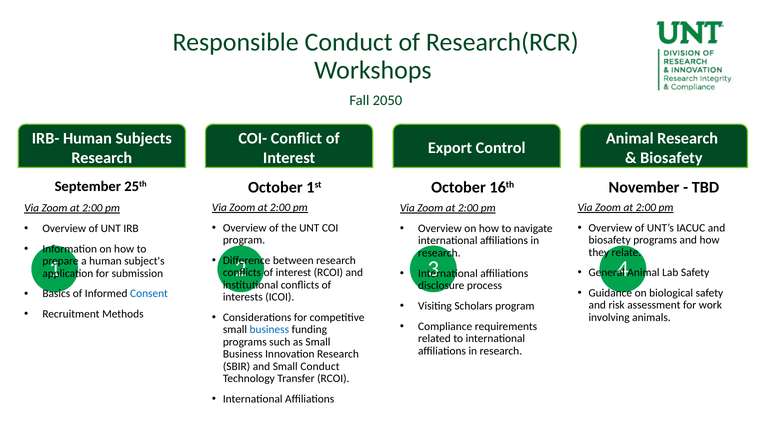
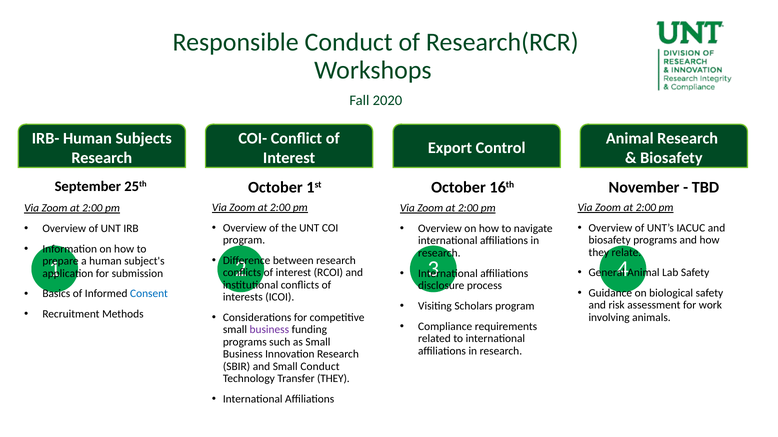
2050: 2050 -> 2020 (387, 100)
business colour: blue -> purple (269, 330)
Transfer RCOI: RCOI -> THEY (333, 379)
